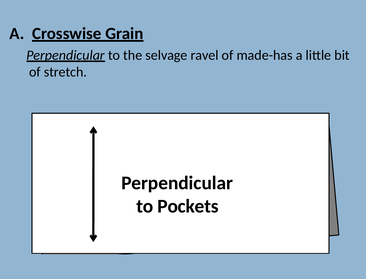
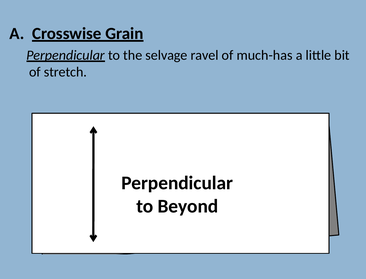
made-has: made-has -> much-has (265, 55)
Pockets: Pockets -> Beyond (188, 206)
